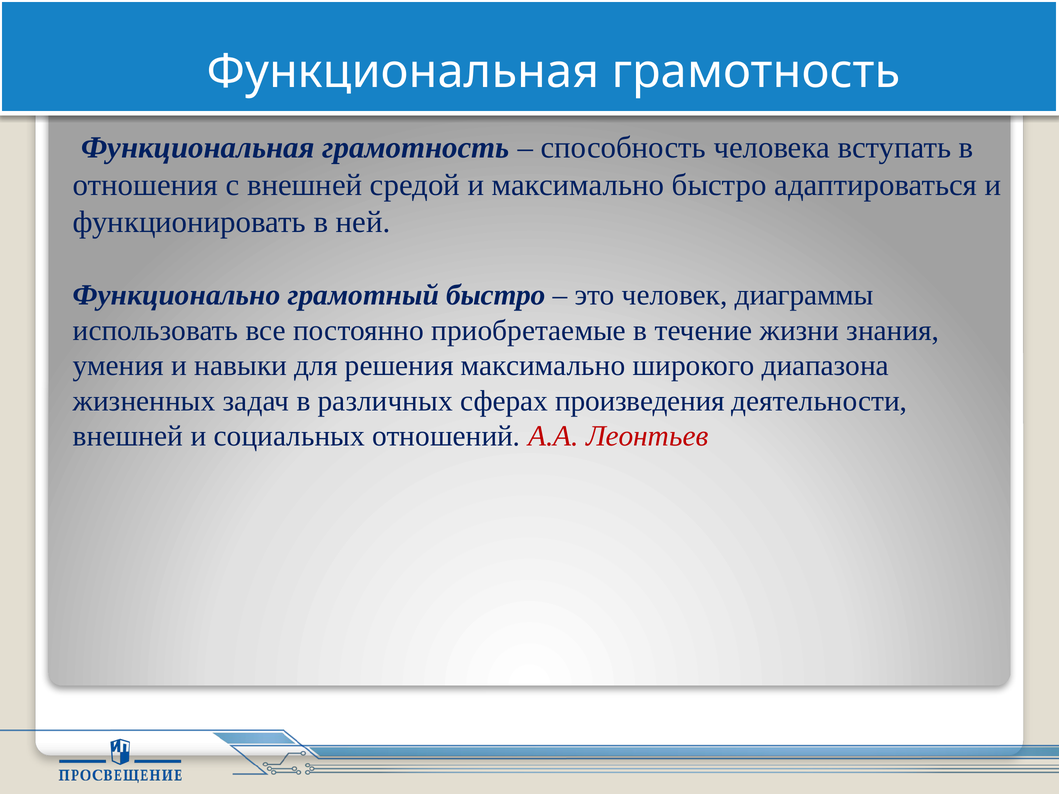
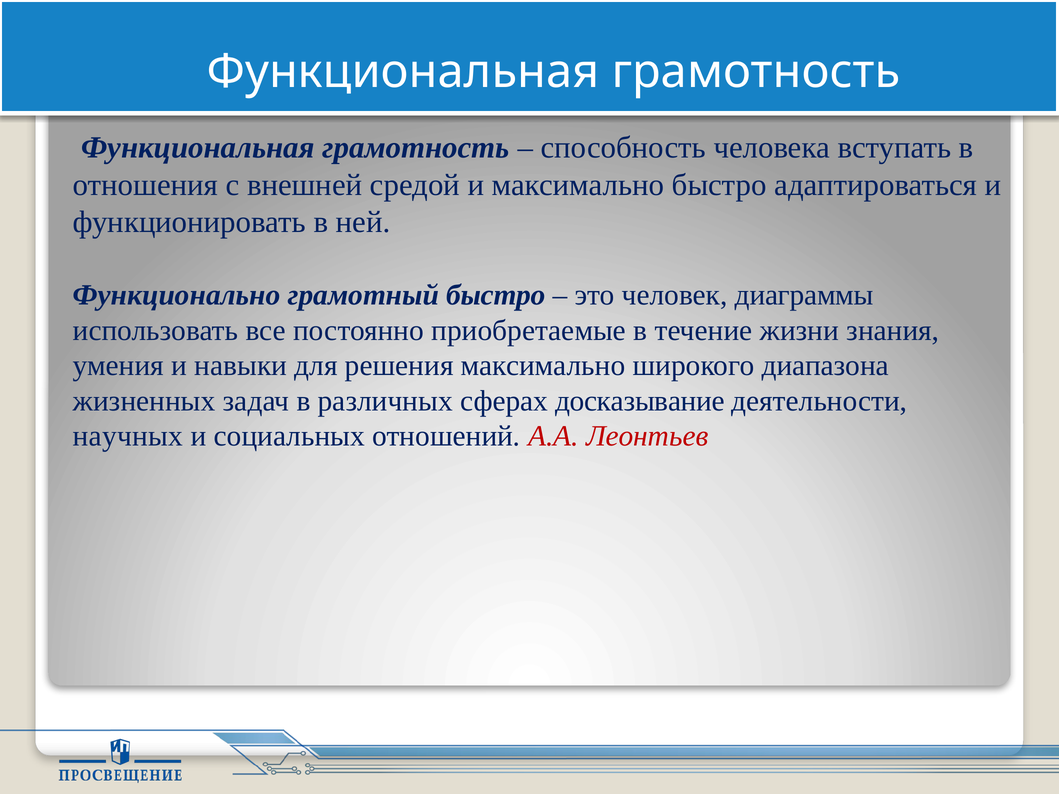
произведения: произведения -> досказывание (640, 401)
внешней: внешней -> научных (128, 436)
